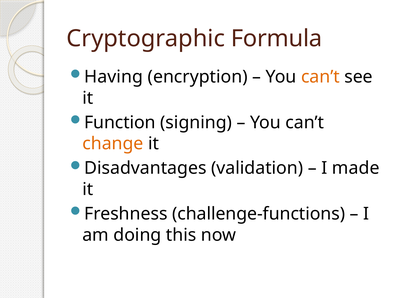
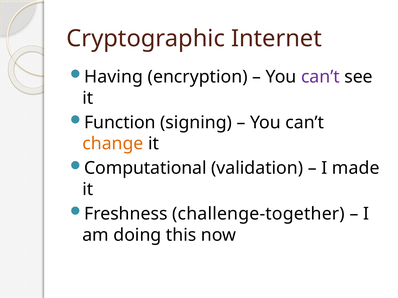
Formula: Formula -> Internet (276, 38)
can’t colour: orange -> purple (320, 77)
Disadvantages: Disadvantages -> Computational (145, 168)
challenge-functions: challenge-functions -> challenge-together (258, 214)
